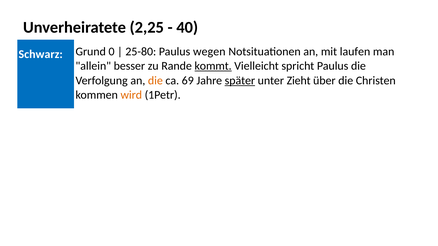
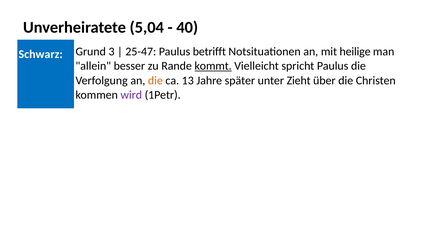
2,25: 2,25 -> 5,04 (147, 27)
0: 0 -> 3 (112, 52)
25-80: 25-80 -> 25-47 (141, 52)
wegen: wegen -> betrifft (209, 52)
laufen: laufen -> heilige (355, 52)
69: 69 -> 13 (188, 81)
später underline: present -> none (240, 81)
wird colour: orange -> purple (131, 95)
